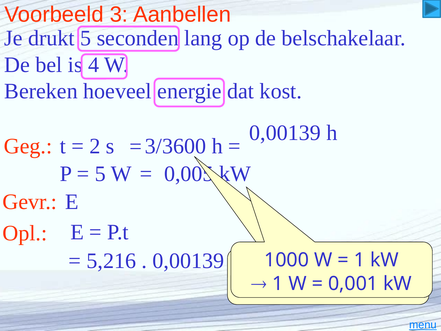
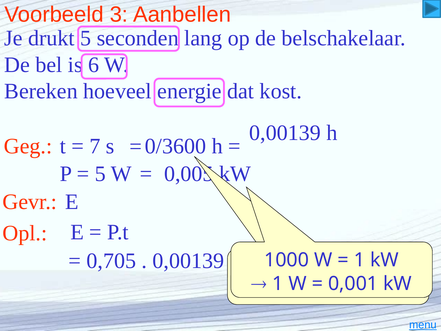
4: 4 -> 6 (94, 65)
2: 2 -> 7 (95, 146)
3/3600: 3/3600 -> 0/3600 (176, 146)
5,216: 5,216 -> 0,705 (111, 261)
